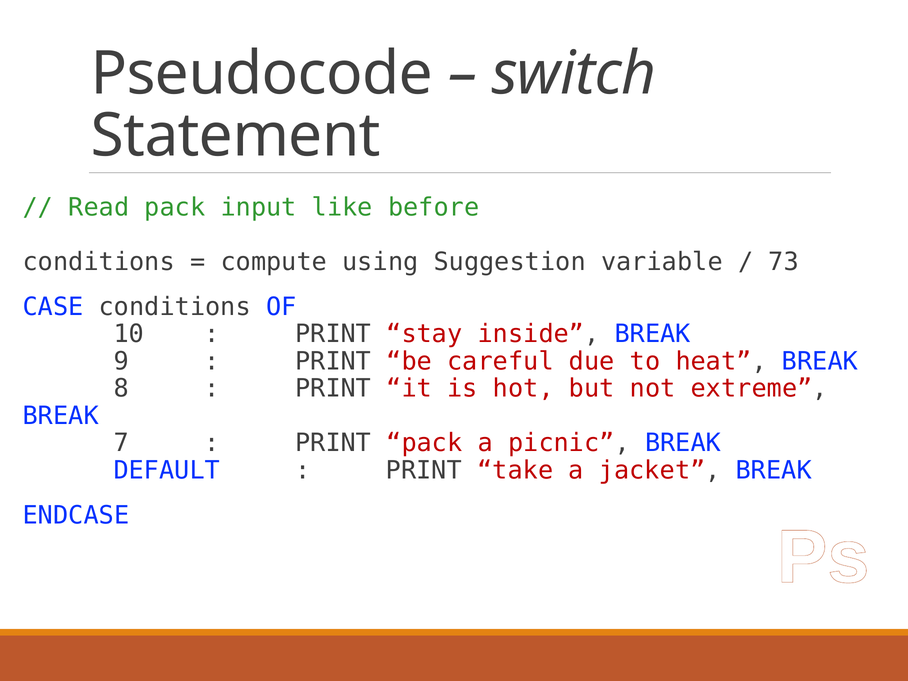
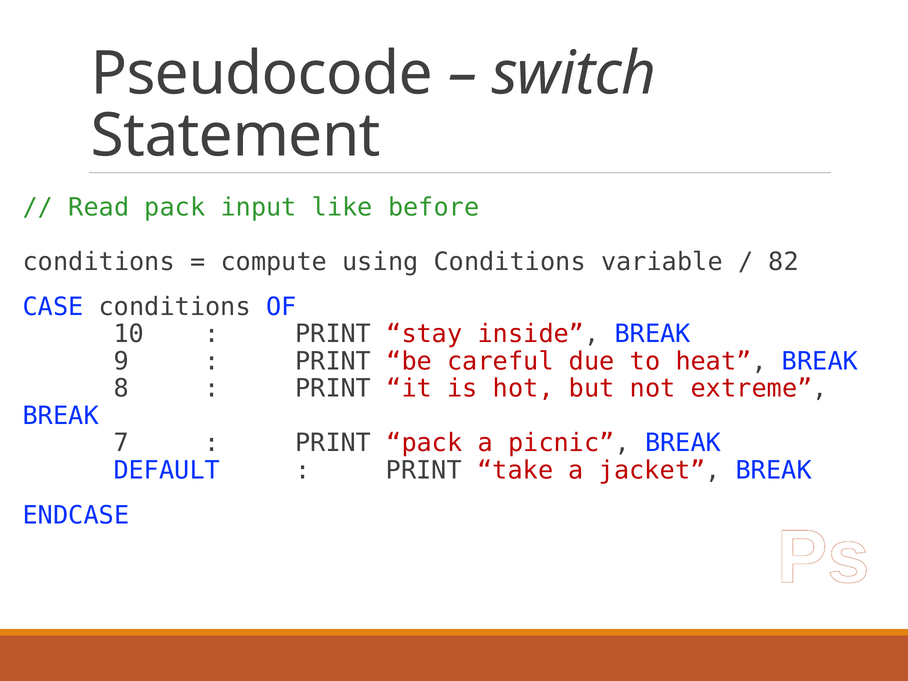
using Suggestion: Suggestion -> Conditions (510, 262)
73: 73 -> 82 (784, 262)
